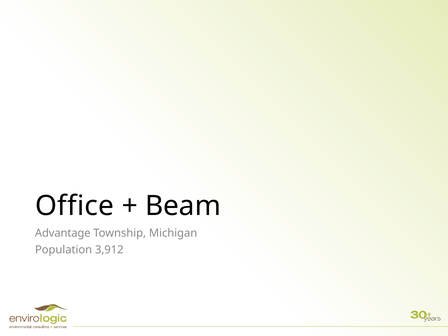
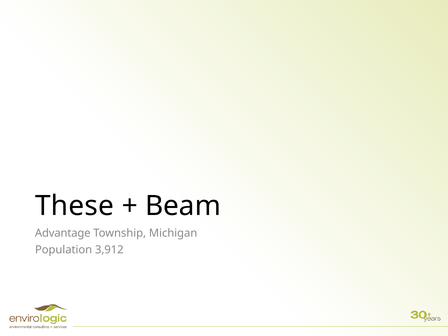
Office: Office -> These (75, 206)
